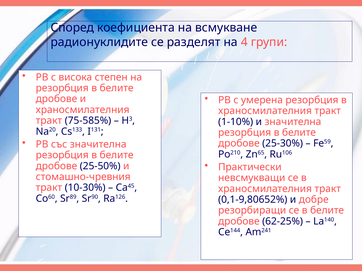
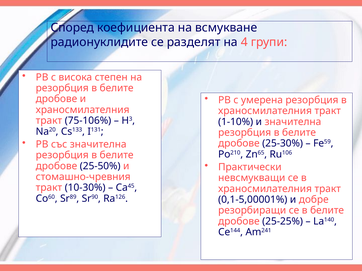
75-585%: 75-585% -> 75-106% (88, 121)
0,1-9,80652%: 0,1-9,80652% -> 0,1-5,00001% (253, 200)
62-25%: 62-25% -> 25-25% (283, 222)
